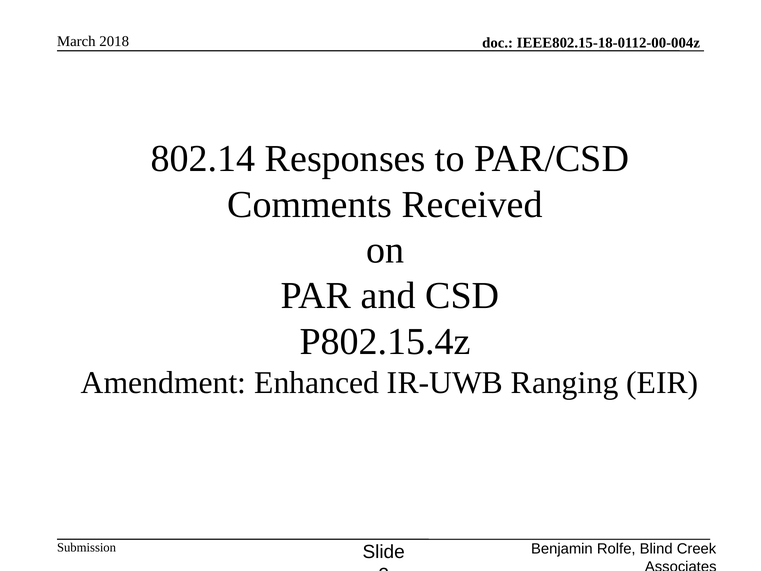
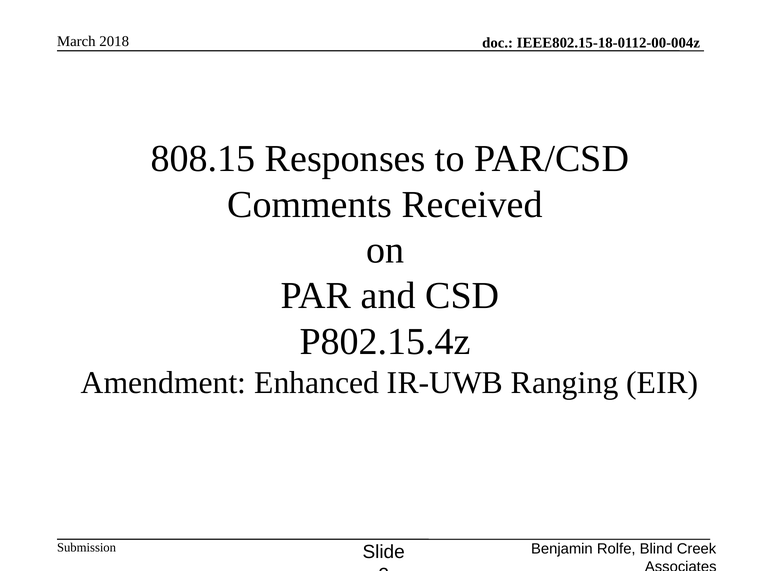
802.14: 802.14 -> 808.15 (203, 159)
